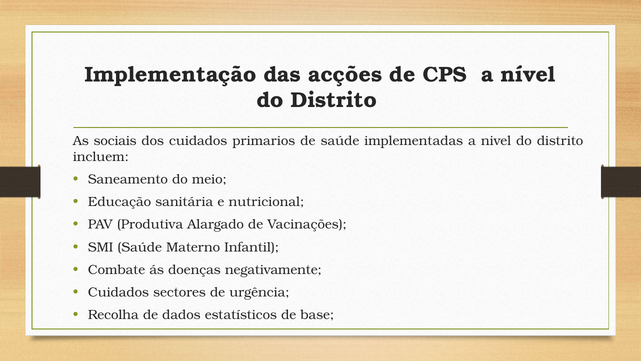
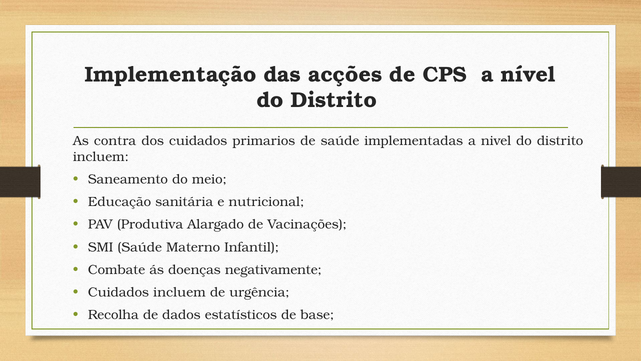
sociais: sociais -> contra (115, 141)
Cuidados sectores: sectores -> incluem (179, 292)
